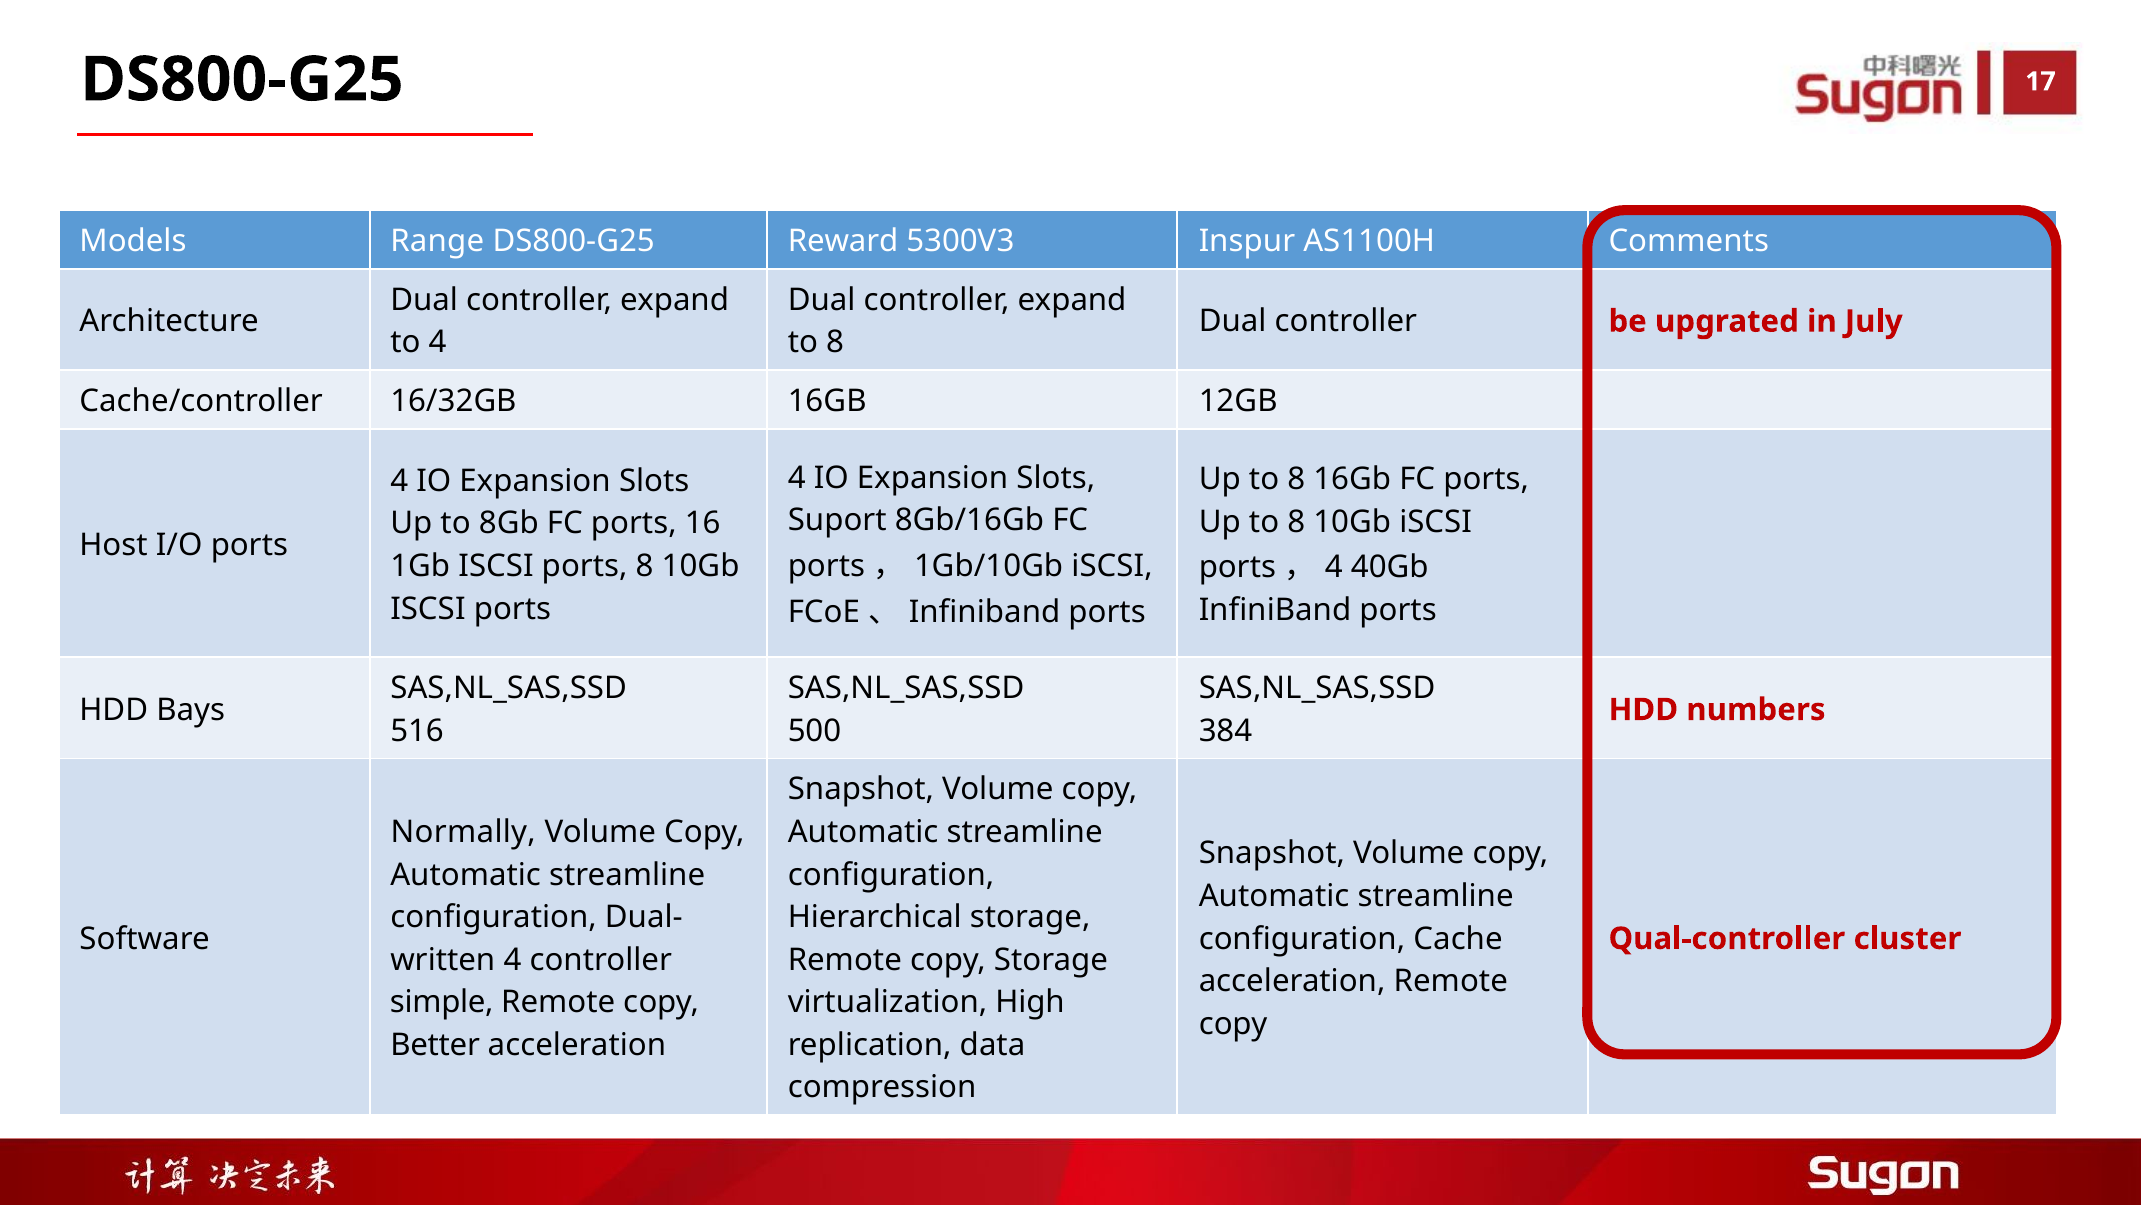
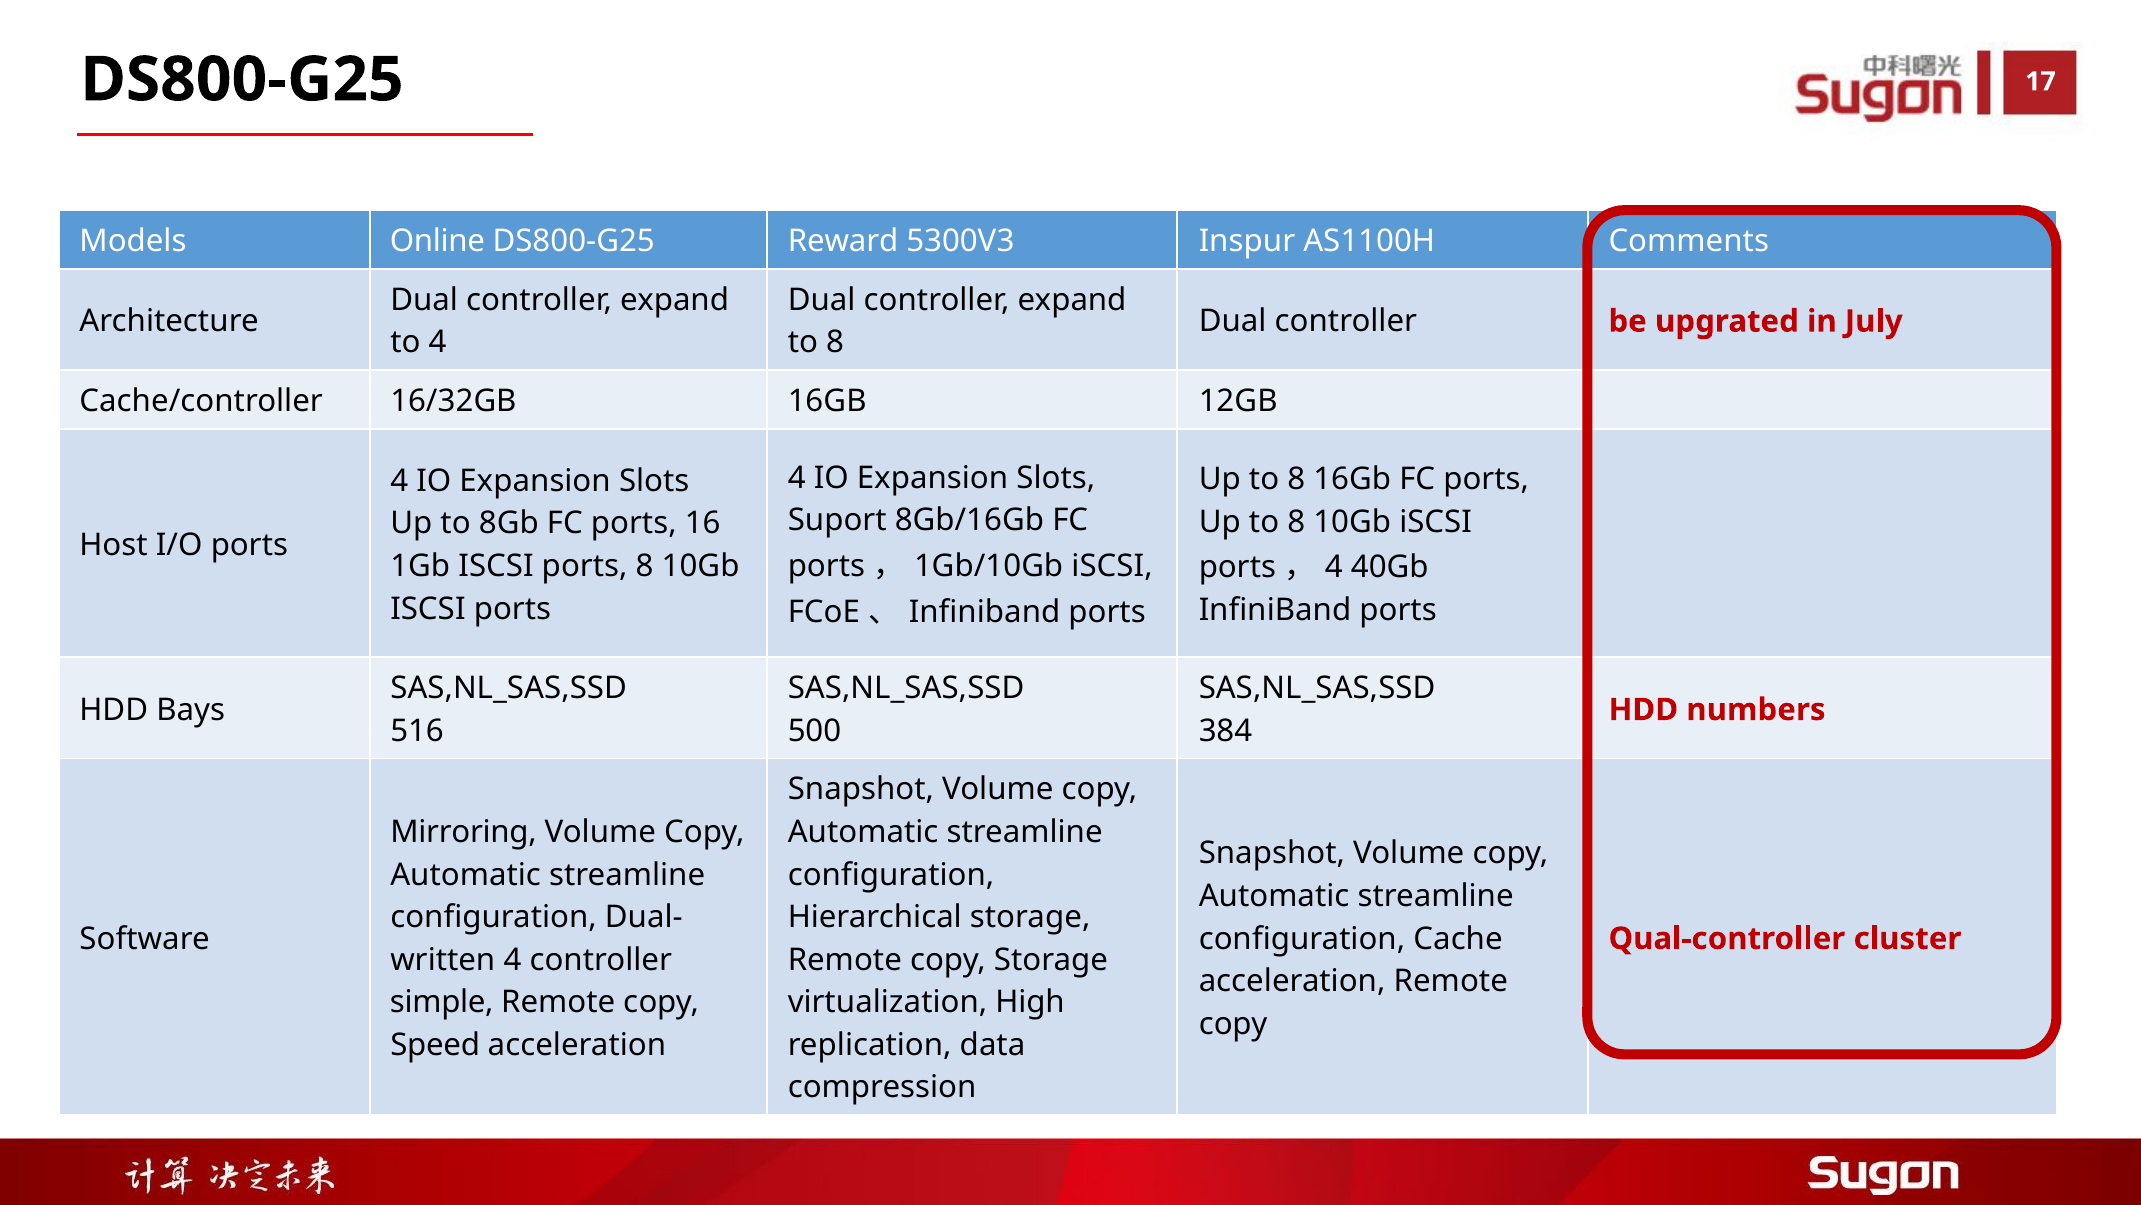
Range: Range -> Online (437, 241)
Normally: Normally -> Mirroring (464, 832)
Better: Better -> Speed (435, 1044)
